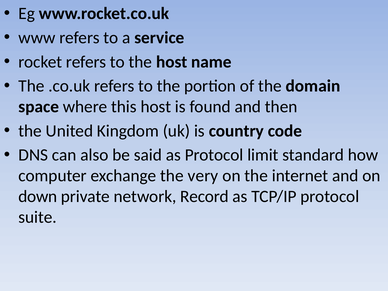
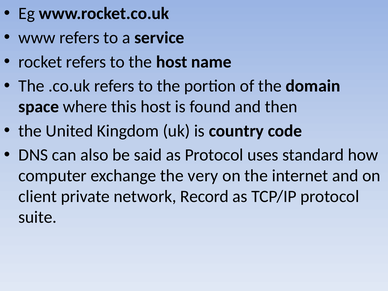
limit: limit -> uses (263, 155)
down: down -> client (38, 196)
